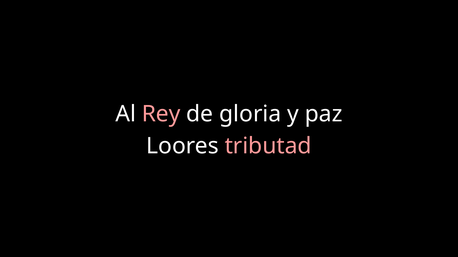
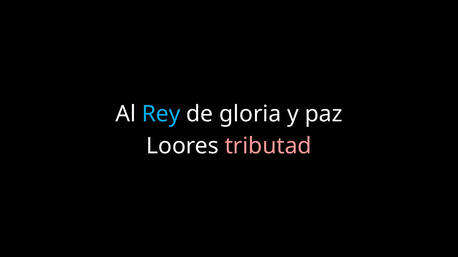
Rey colour: pink -> light blue (161, 114)
